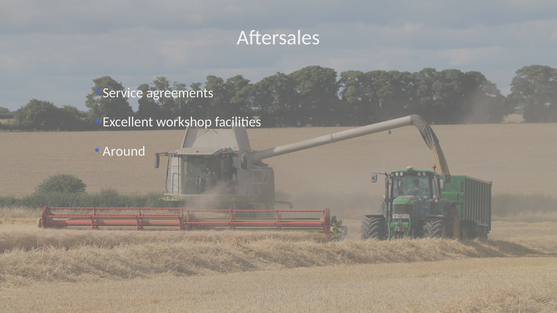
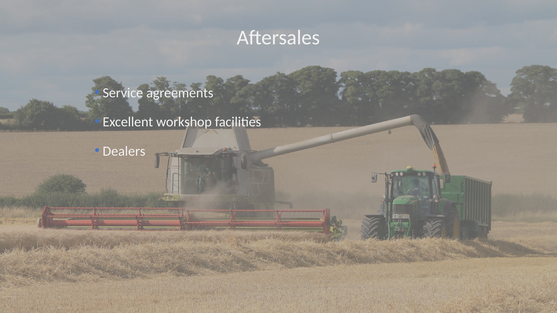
Around: Around -> Dealers (124, 151)
